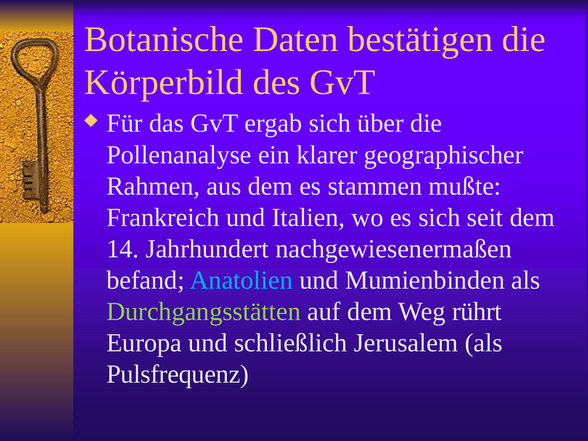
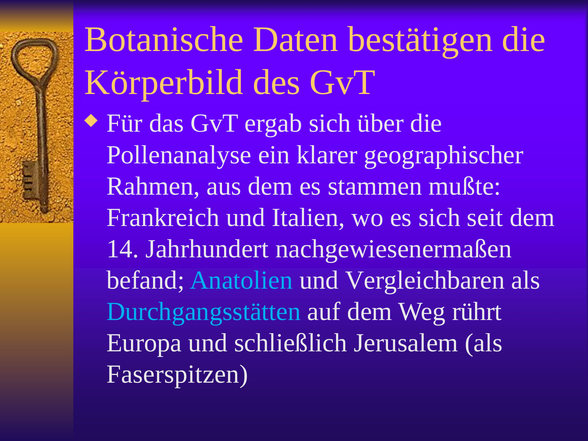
Mumienbinden: Mumienbinden -> Vergleichbaren (425, 280)
Durchgangsstätten colour: light green -> light blue (204, 312)
Pulsfrequenz: Pulsfrequenz -> Faserspitzen (177, 374)
